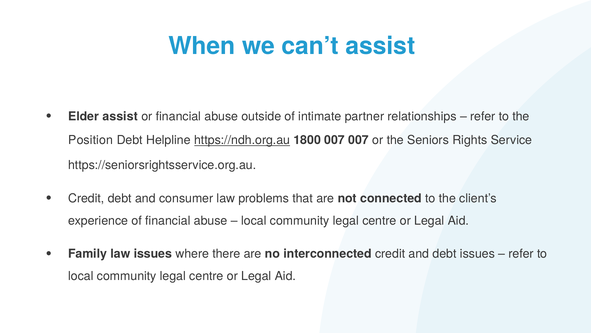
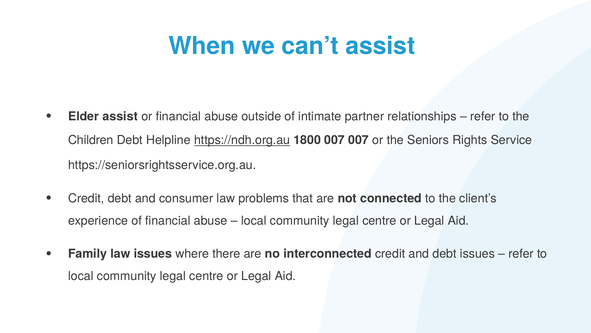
Position: Position -> Children (91, 140)
